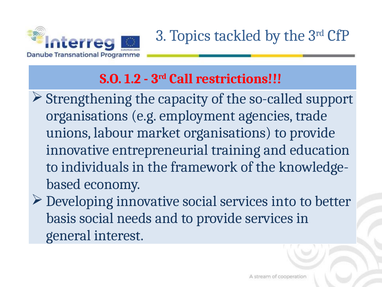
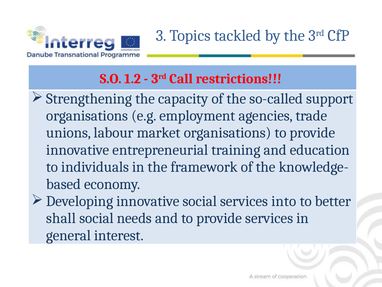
basis: basis -> shall (61, 218)
